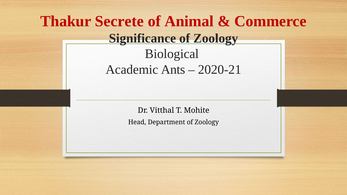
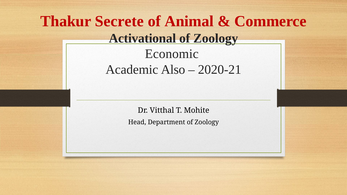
Significance: Significance -> Activational (142, 38)
Biological: Biological -> Economic (172, 54)
Ants: Ants -> Also (173, 70)
